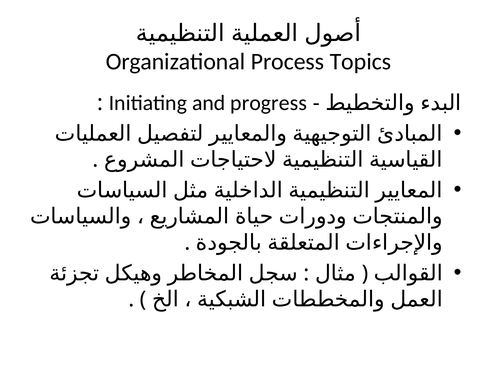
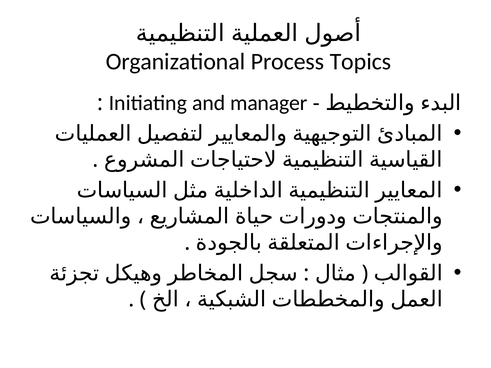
progress: progress -> manager (269, 103)
